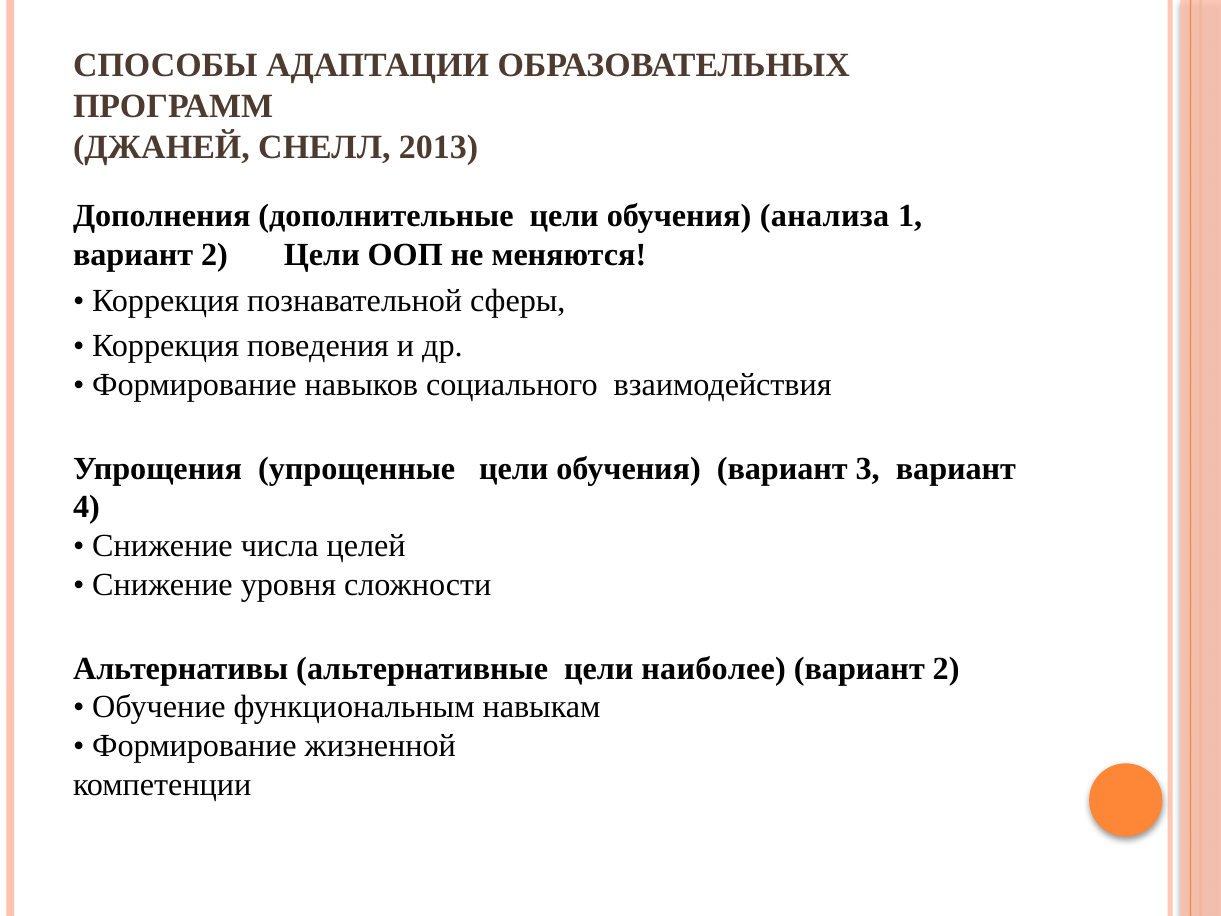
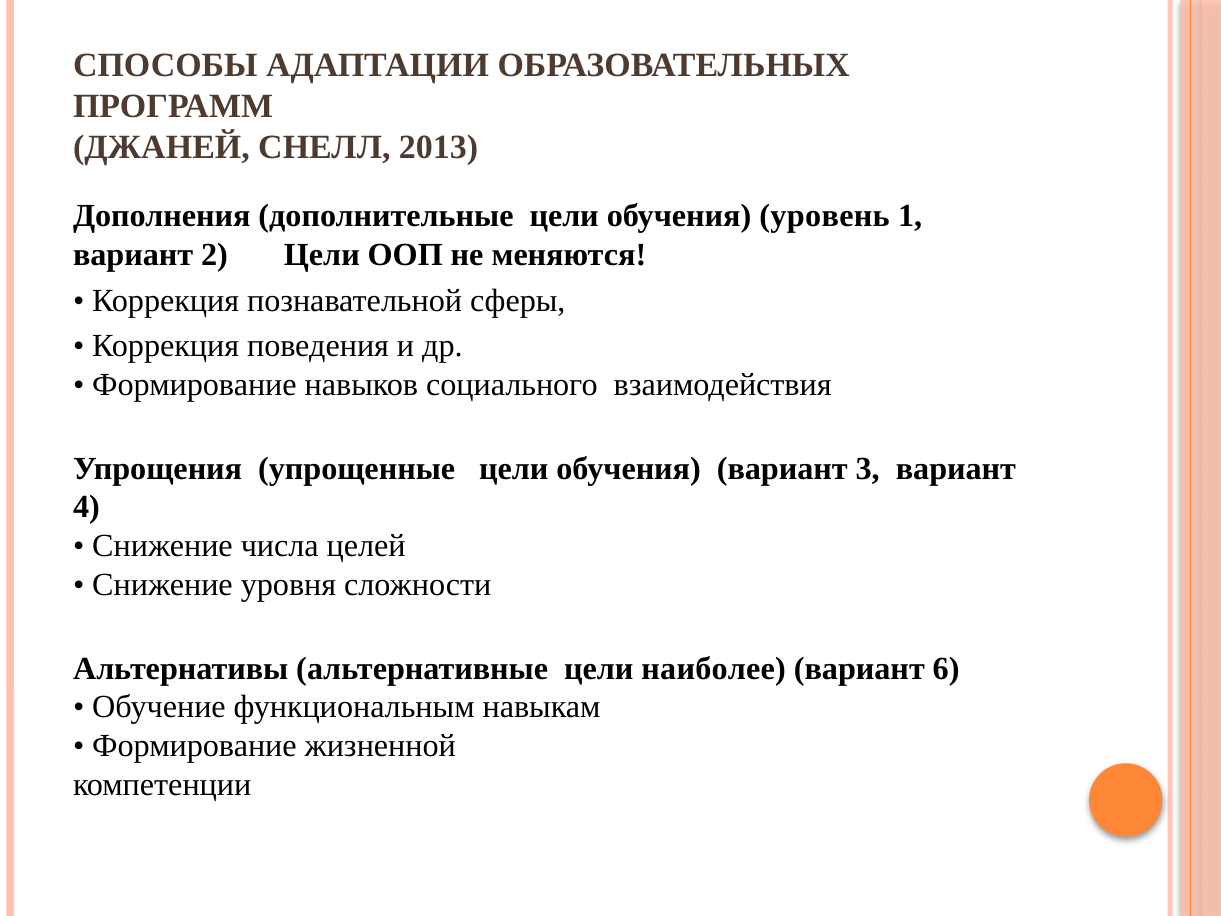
анализа: анализа -> уровень (825, 216)
2: 2 -> 6 (946, 668)
